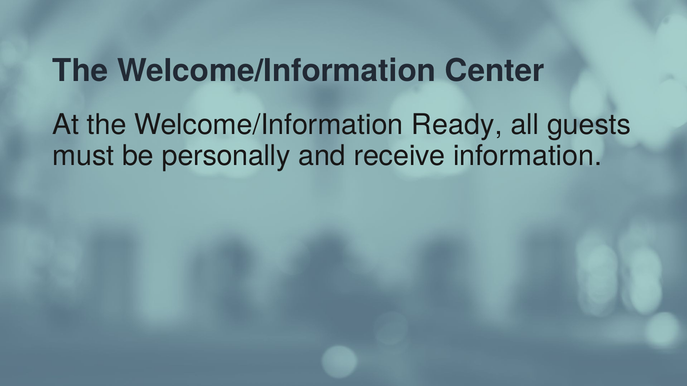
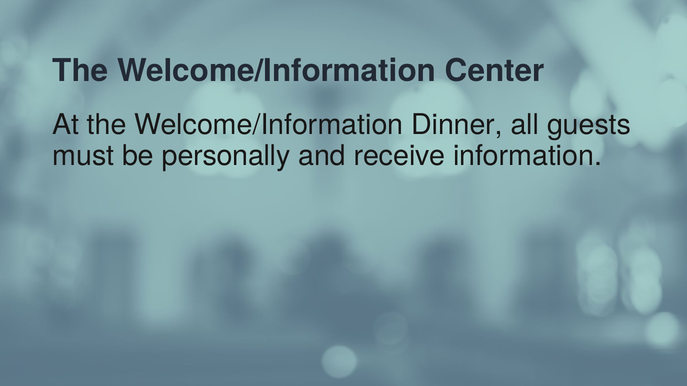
Ready: Ready -> Dinner (457, 125)
